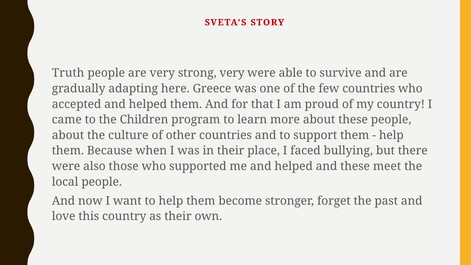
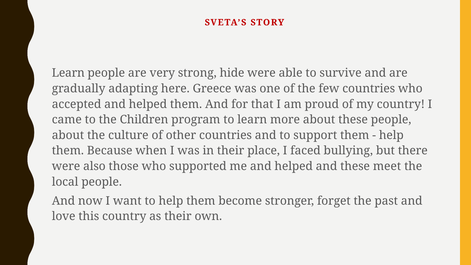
Truth: Truth -> Learn (68, 73)
strong very: very -> hide (232, 73)
